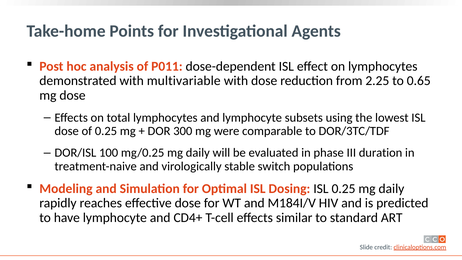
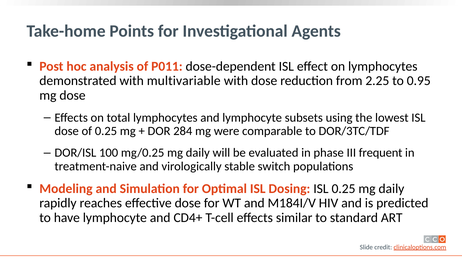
0.65: 0.65 -> 0.95 (419, 81)
300: 300 -> 284 (183, 131)
duration: duration -> frequent (381, 153)
